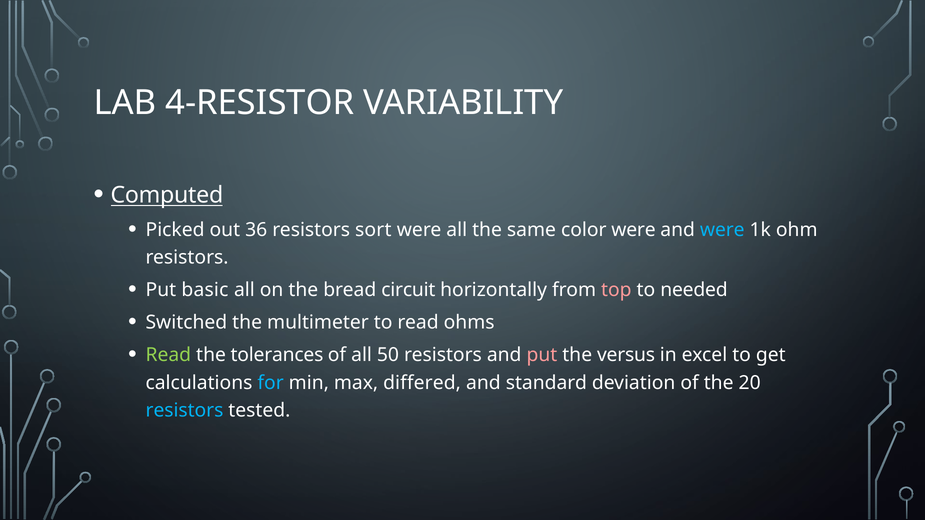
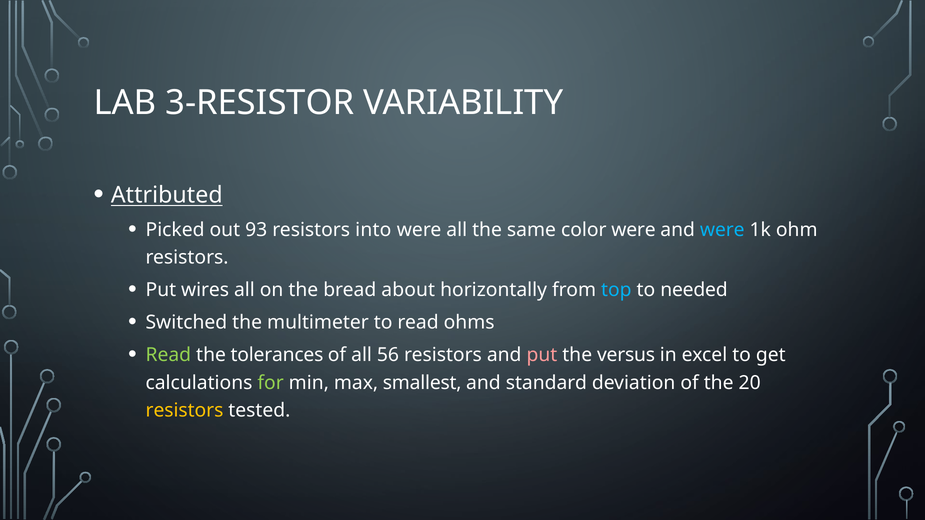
4-RESISTOR: 4-RESISTOR -> 3-RESISTOR (260, 103)
Computed: Computed -> Attributed (167, 195)
36: 36 -> 93 (256, 230)
sort: sort -> into (373, 230)
basic: basic -> wires (205, 290)
circuit: circuit -> about (408, 290)
top colour: pink -> light blue (616, 290)
50: 50 -> 56 (388, 355)
for colour: light blue -> light green (271, 383)
differed: differed -> smallest (422, 383)
resistors colour: light blue -> yellow (184, 411)
